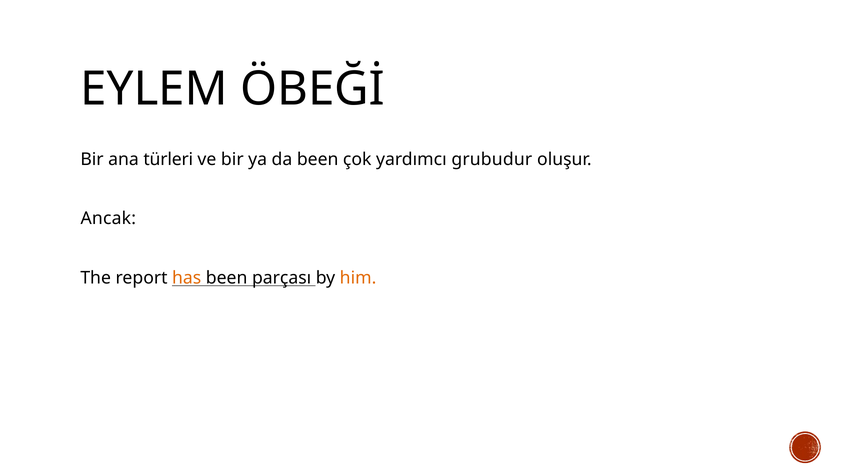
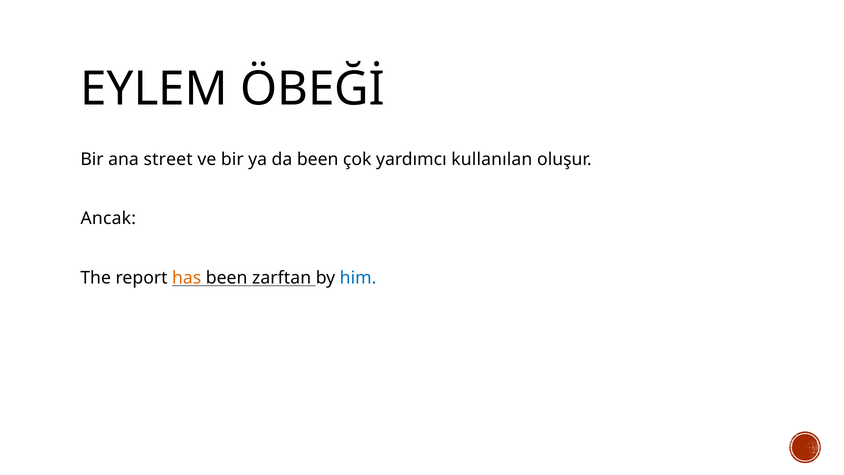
türleri: türleri -> street (168, 159)
grubudur: grubudur -> kullanılan (492, 159)
parçası: parçası -> zarftan (282, 278)
him colour: orange -> blue (358, 278)
